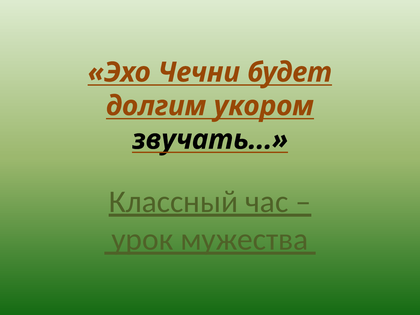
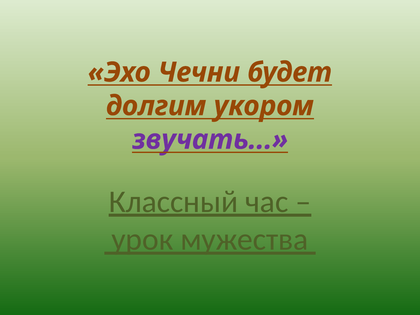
звучать colour: black -> purple (210, 140)
